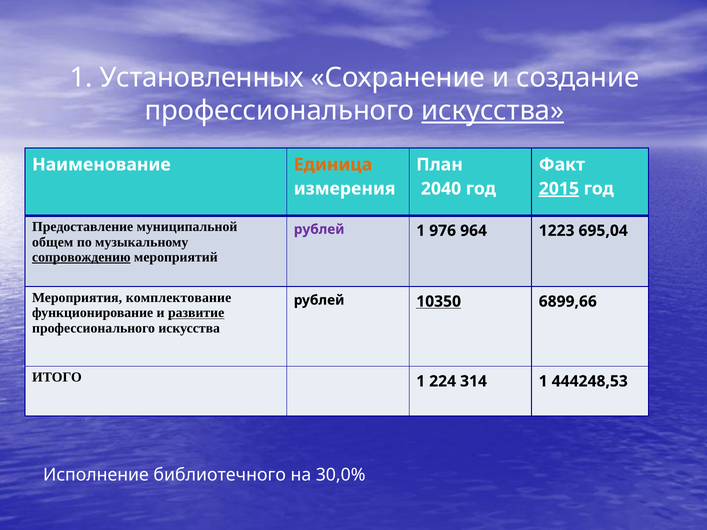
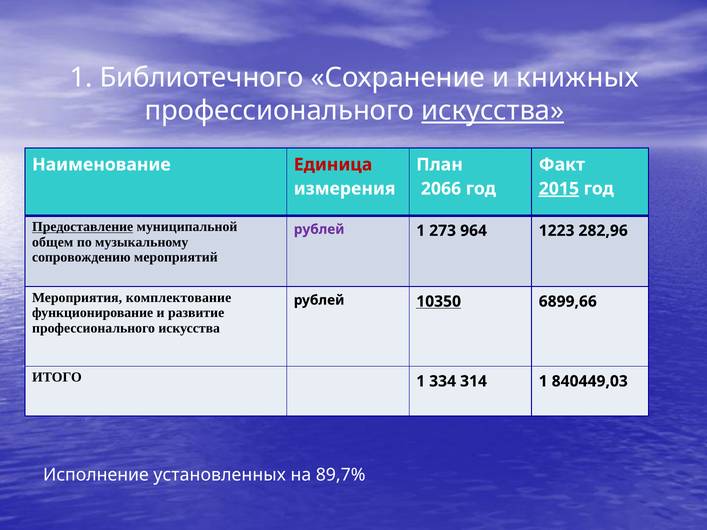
Установленных: Установленных -> Библиотечного (202, 78)
создание: создание -> книжных (577, 78)
Единица colour: orange -> red (333, 165)
2040: 2040 -> 2066 (441, 189)
Предоставление underline: none -> present (83, 227)
976: 976 -> 273 (443, 231)
695,04: 695,04 -> 282,96 (603, 231)
сопровождению underline: present -> none (81, 257)
развитие underline: present -> none (196, 313)
224: 224 -> 334 (443, 381)
444248,53: 444248,53 -> 840449,03 (590, 381)
библиотечного: библиотечного -> установленных (220, 475)
30,0%: 30,0% -> 89,7% (341, 475)
